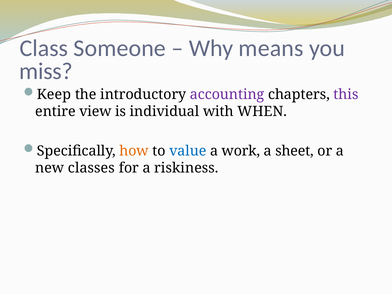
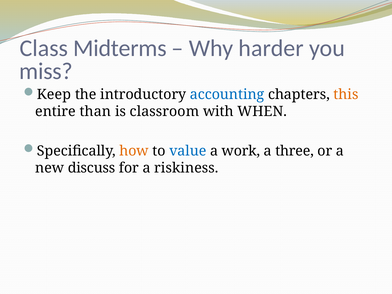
Someone: Someone -> Midterms (120, 48)
means: means -> harder (271, 48)
accounting colour: purple -> blue (227, 94)
this colour: purple -> orange (346, 94)
view: view -> than (95, 111)
individual: individual -> classroom (164, 111)
sheet: sheet -> three (295, 151)
classes: classes -> discuss (92, 168)
